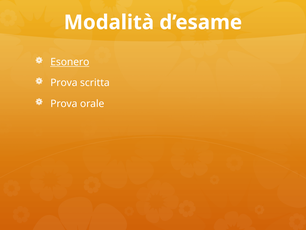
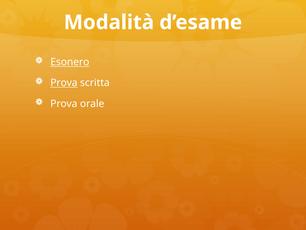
Prova underline: none -> present (64, 83)
